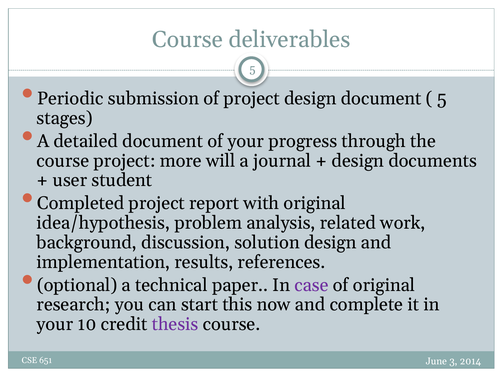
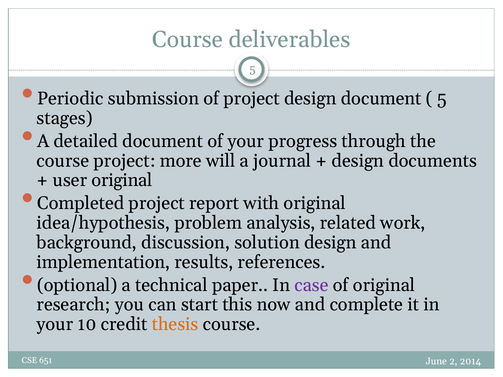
user student: student -> original (122, 180)
thesis colour: purple -> orange (175, 324)
3: 3 -> 2 (453, 361)
